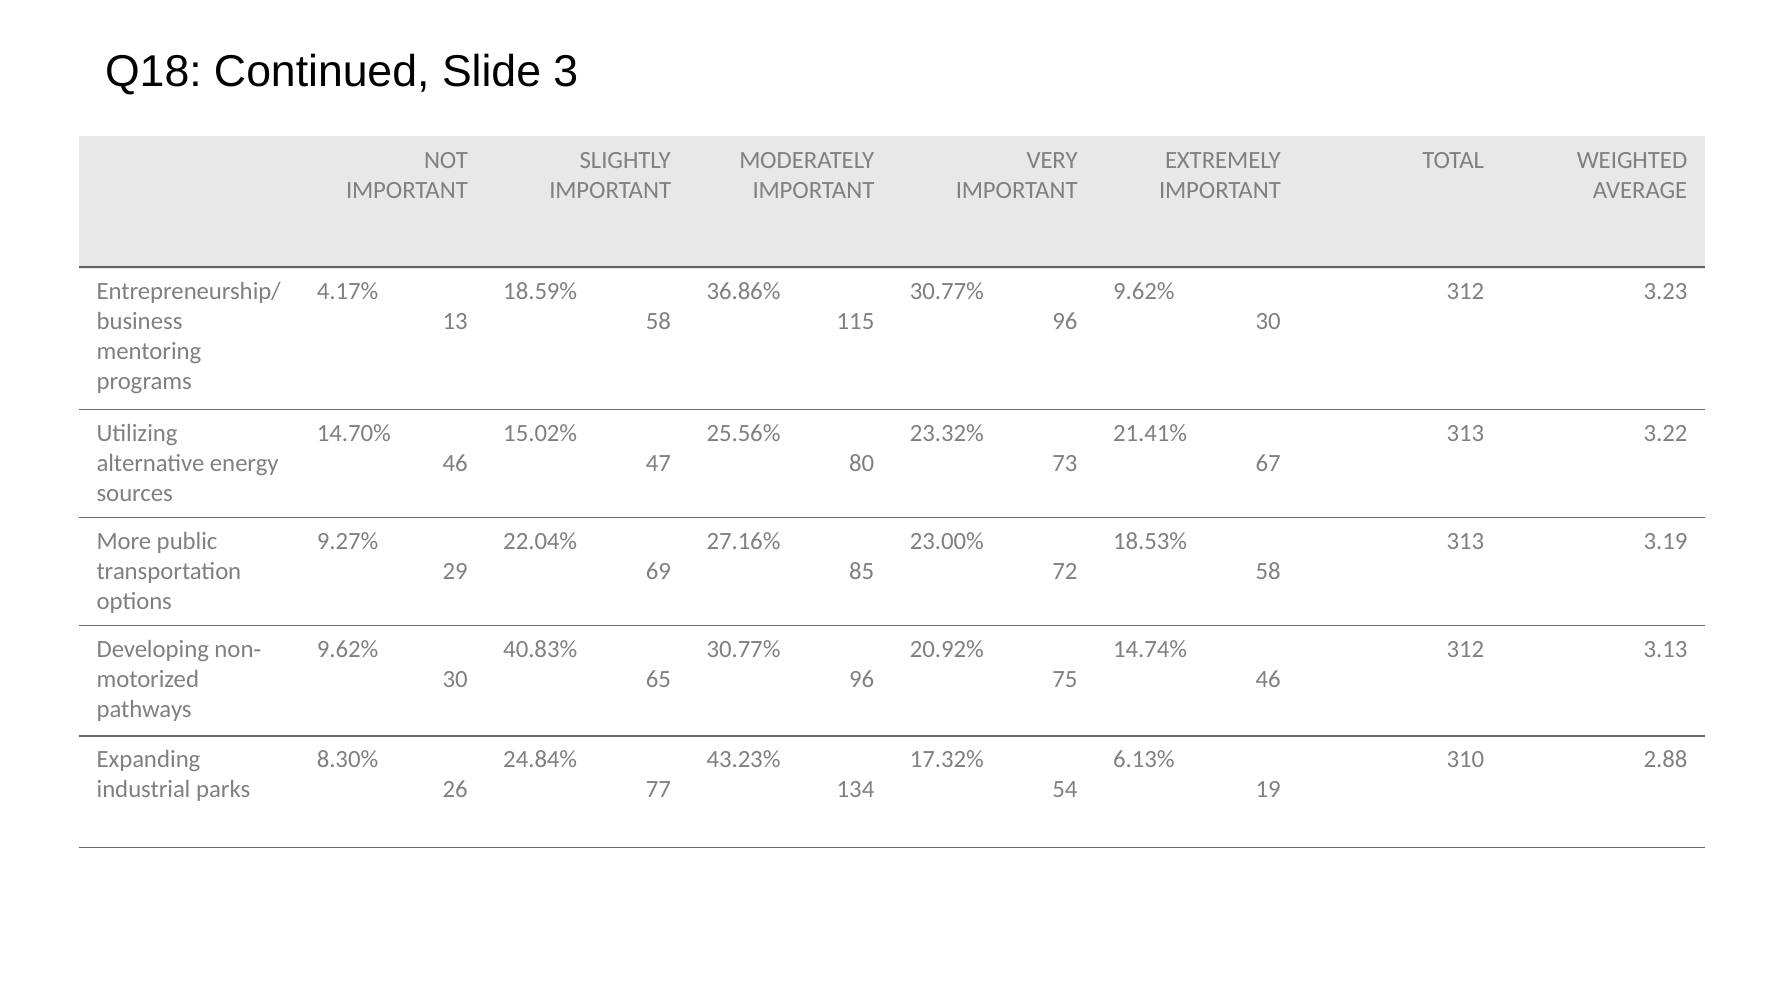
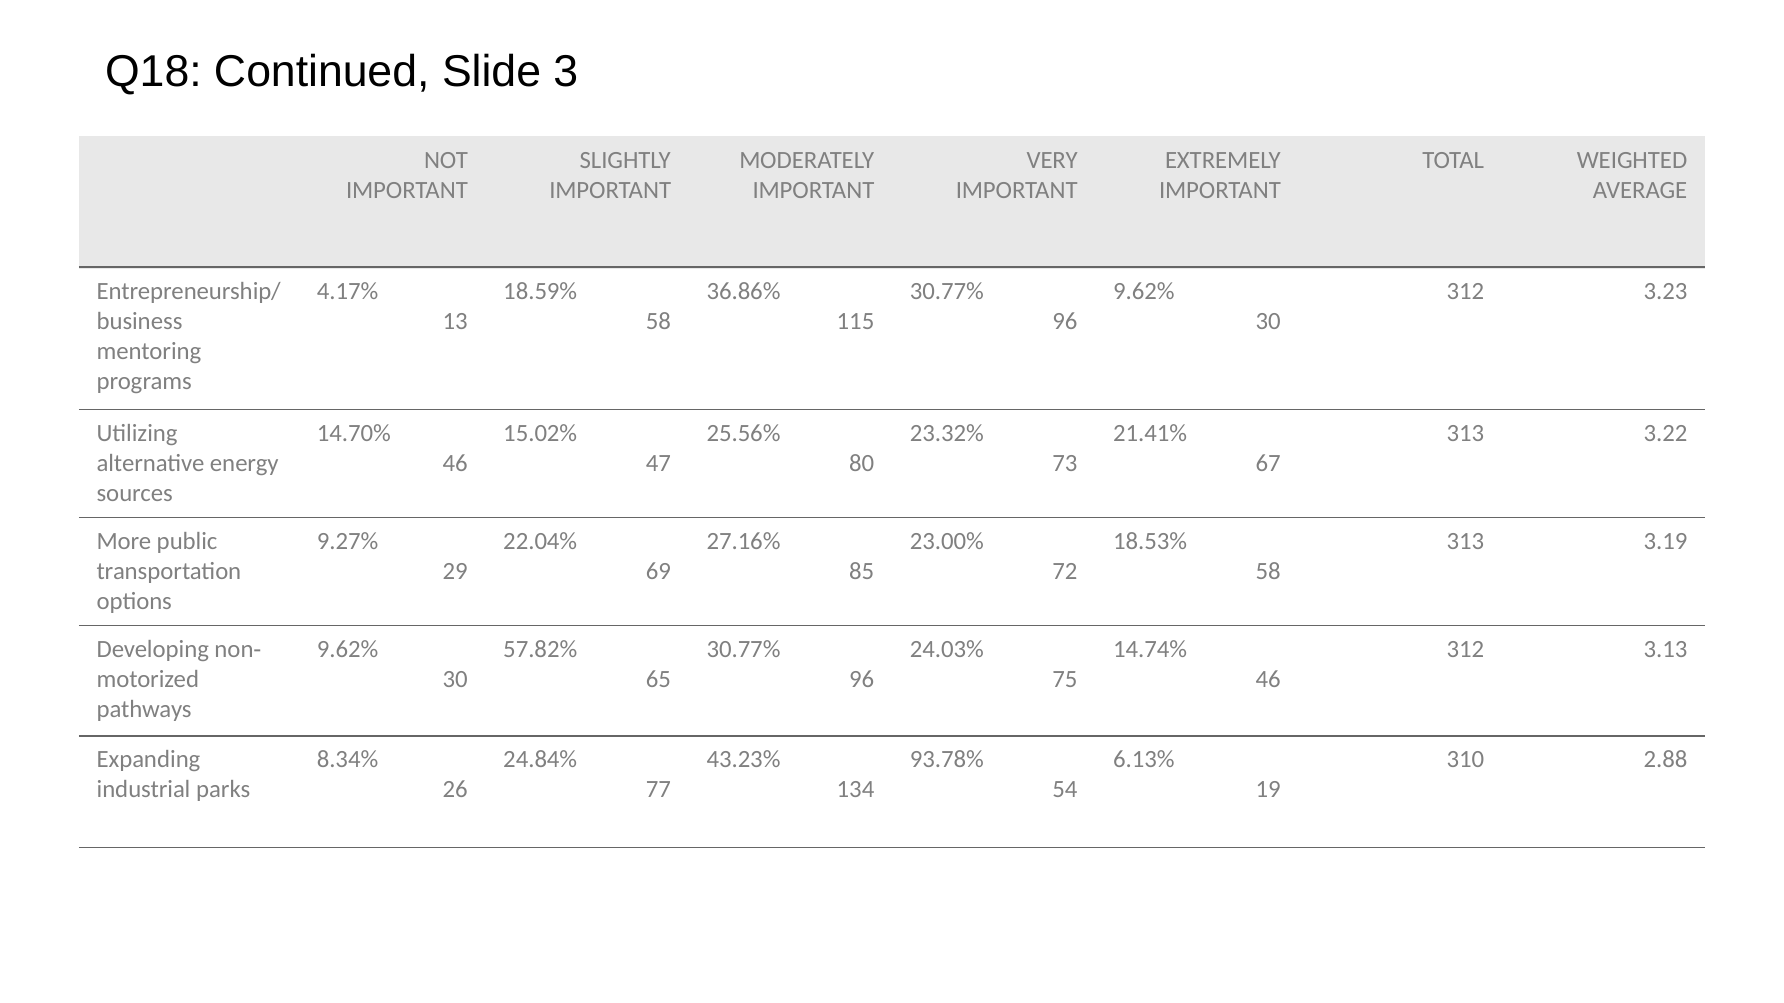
40.83%: 40.83% -> 57.82% (540, 650)
20.92%: 20.92% -> 24.03% (947, 650)
8.30%: 8.30% -> 8.34% (347, 760)
17.32%: 17.32% -> 93.78% (947, 760)
